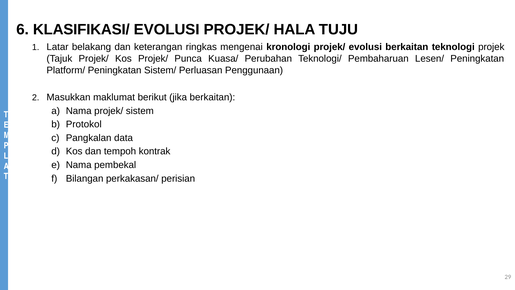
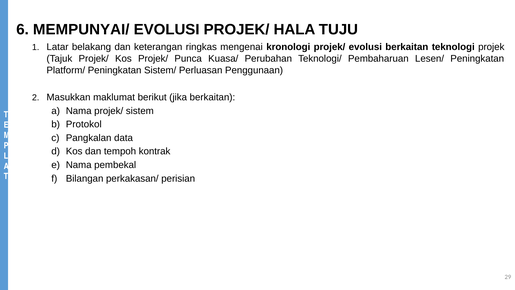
KLASIFIKASI/: KLASIFIKASI/ -> MEMPUNYAI/ (81, 30)
